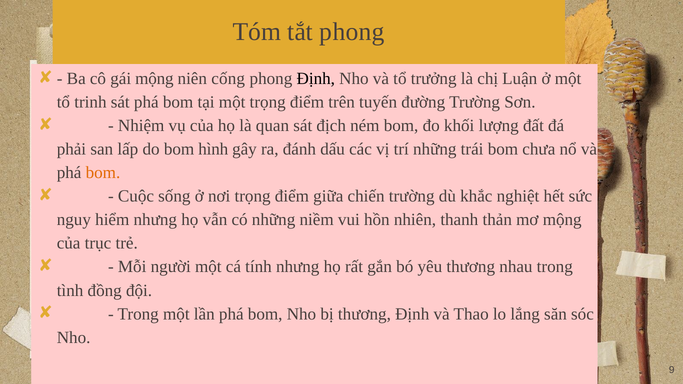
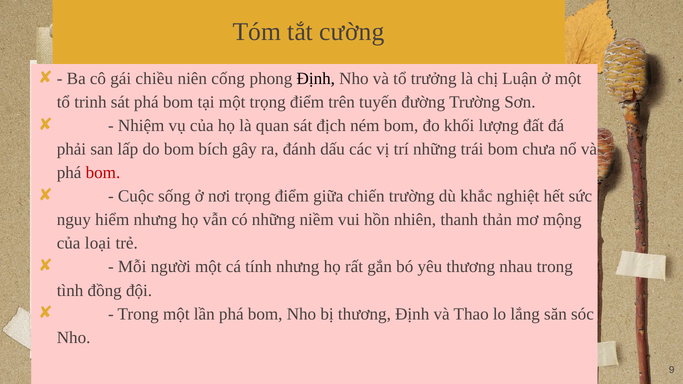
tắt phong: phong -> cường (352, 32)
gái mộng: mộng -> chiều (154, 79)
hình: hình -> bích (213, 149)
bom colour: orange -> red (103, 173)
trục: trục -> loại (98, 243)
